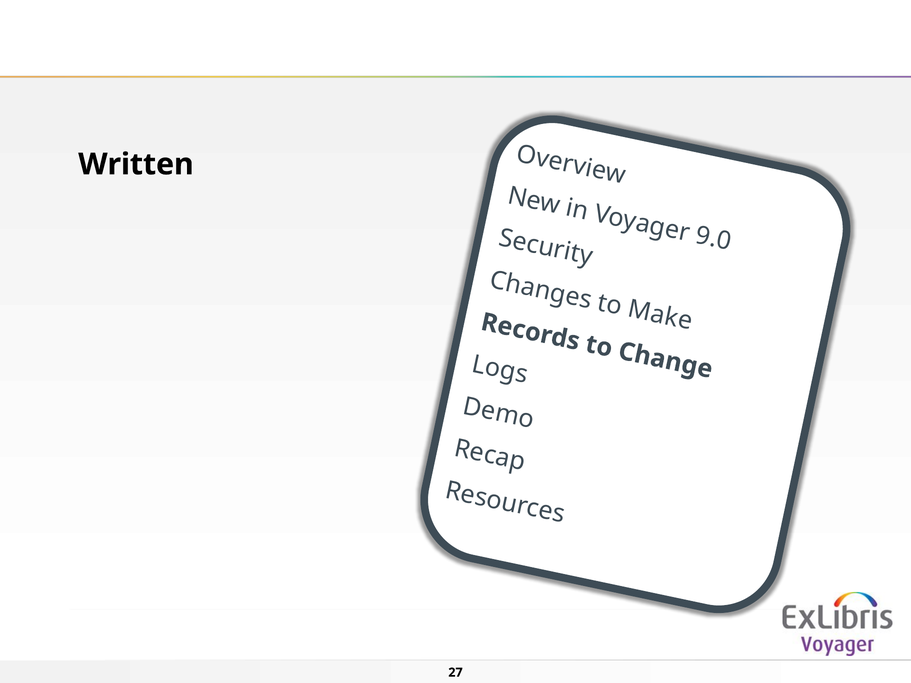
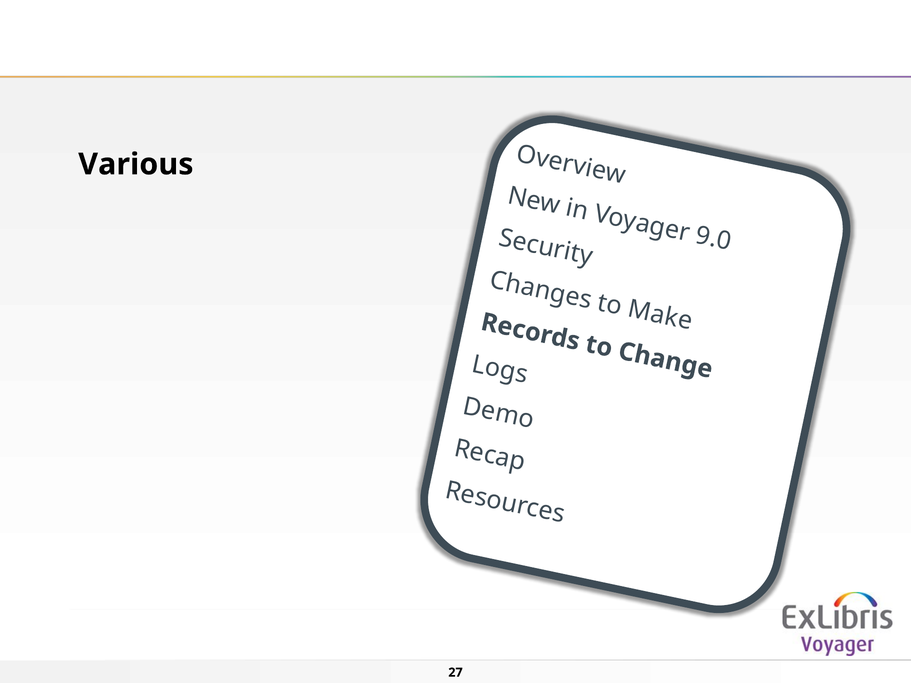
Written: Written -> Various (136, 164)
